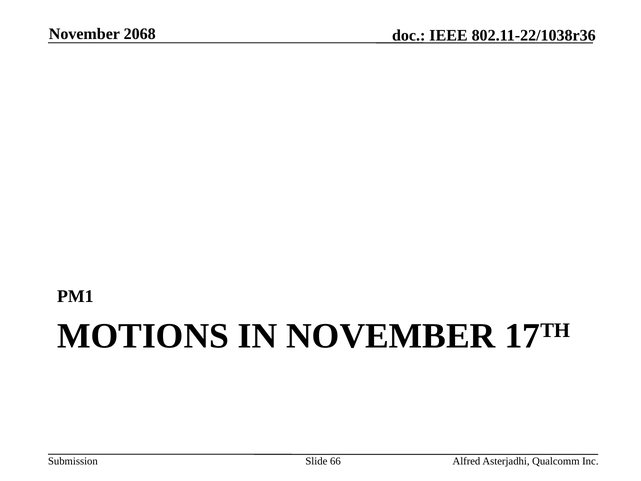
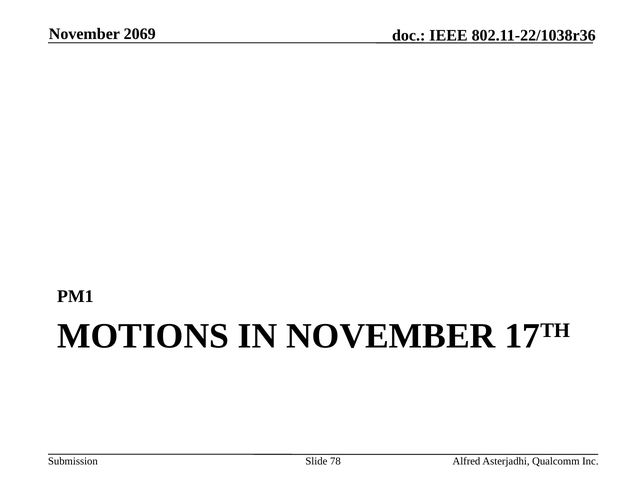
2068: 2068 -> 2069 (140, 34)
66: 66 -> 78 (335, 461)
